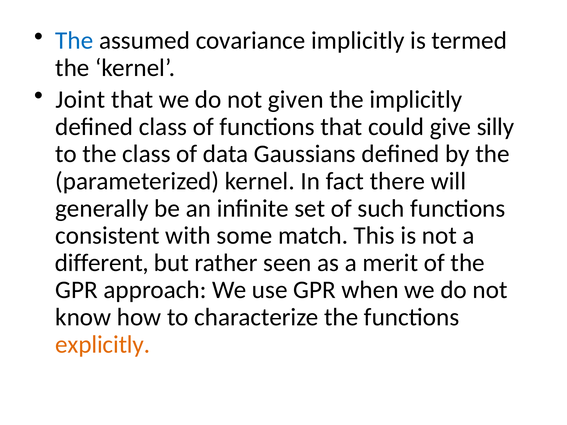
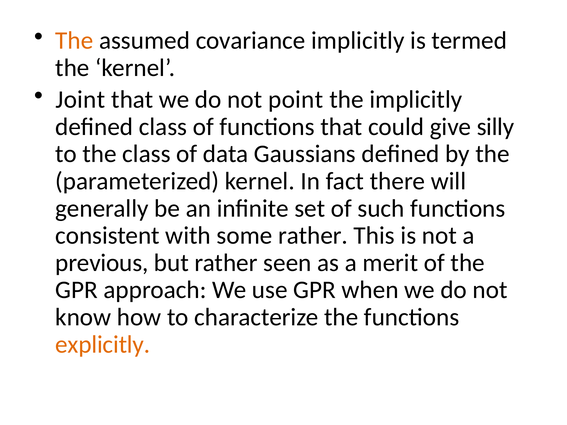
The colour: blue -> orange (74, 41)
given: given -> point (296, 100)
some match: match -> rather (313, 236)
different: different -> previous (102, 263)
